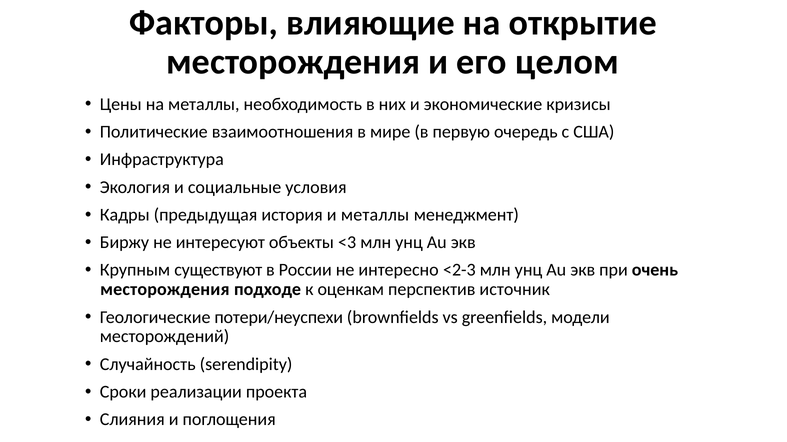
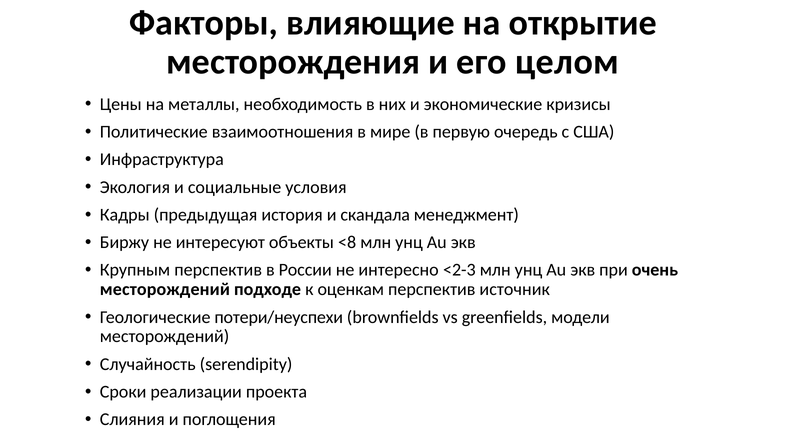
и металлы: металлы -> скандала (375, 215)
<3: <3 -> <8 (347, 243)
Крупным существуют: существуют -> перспектив (218, 270)
месторождения: месторождения -> месторождений (165, 290)
